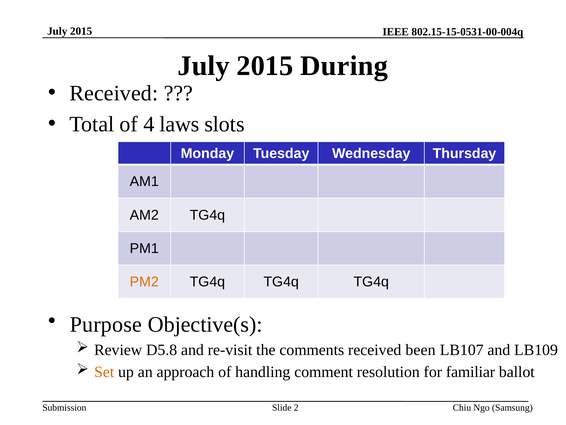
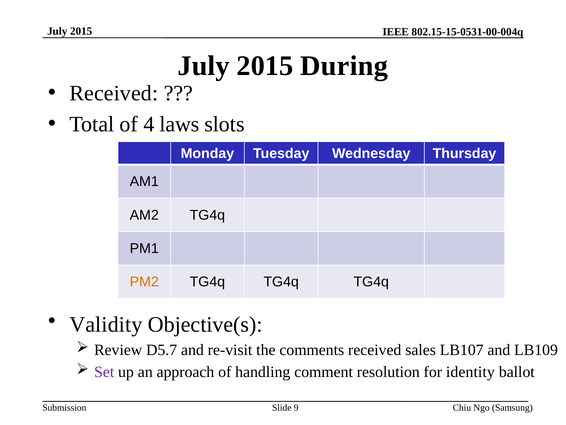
Purpose: Purpose -> Validity (106, 324)
D5.8: D5.8 -> D5.7 (162, 350)
been: been -> sales (421, 350)
Set colour: orange -> purple (104, 372)
familiar: familiar -> identity (470, 372)
2: 2 -> 9 (296, 407)
